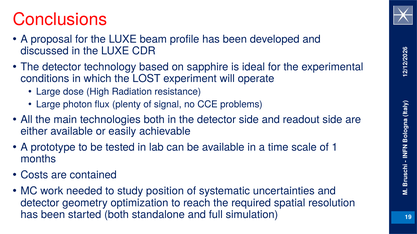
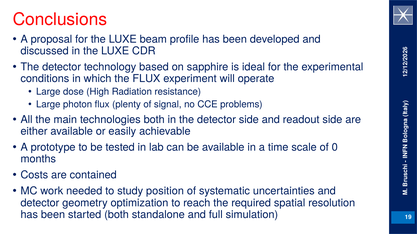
the LOST: LOST -> FLUX (146, 79)
of 1: 1 -> 0 (335, 148)
